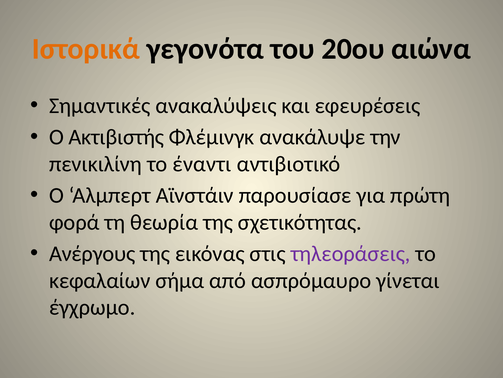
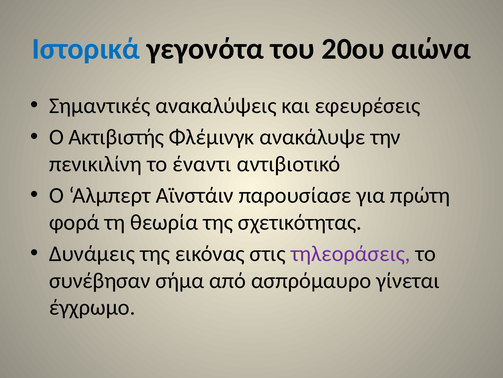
Ιστορικά colour: orange -> blue (86, 49)
Ανέργους: Ανέργους -> Δυνάμεις (92, 253)
κεφαλαίων: κεφαλαίων -> συνέβησαν (100, 280)
